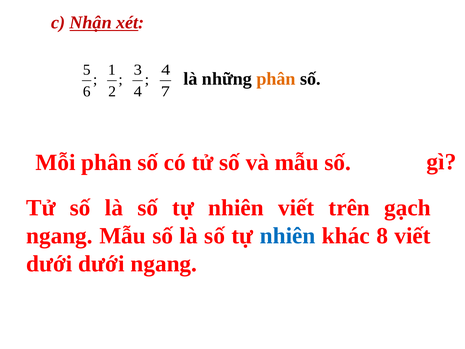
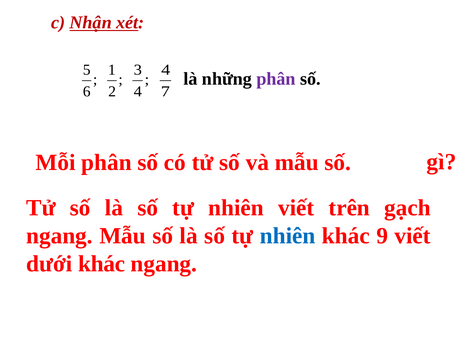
phân colour: orange -> purple (276, 79)
8: 8 -> 9 (382, 236)
dưới dưới: dưới -> khác (102, 264)
